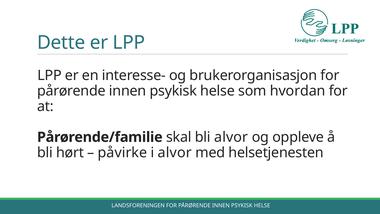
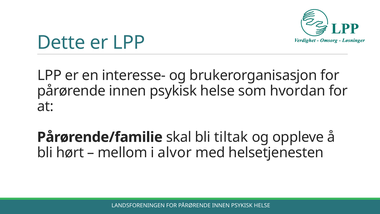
bli alvor: alvor -> tiltak (231, 137)
påvirke: påvirke -> mellom (123, 152)
